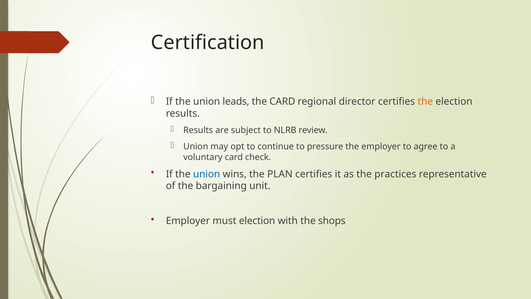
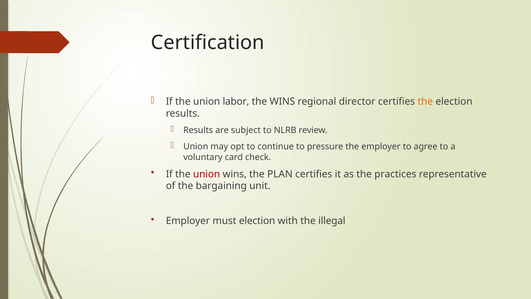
leads: leads -> labor (236, 102)
the CARD: CARD -> WINS (282, 102)
union colour: blue -> red (207, 174)
shops: shops -> illegal (332, 221)
